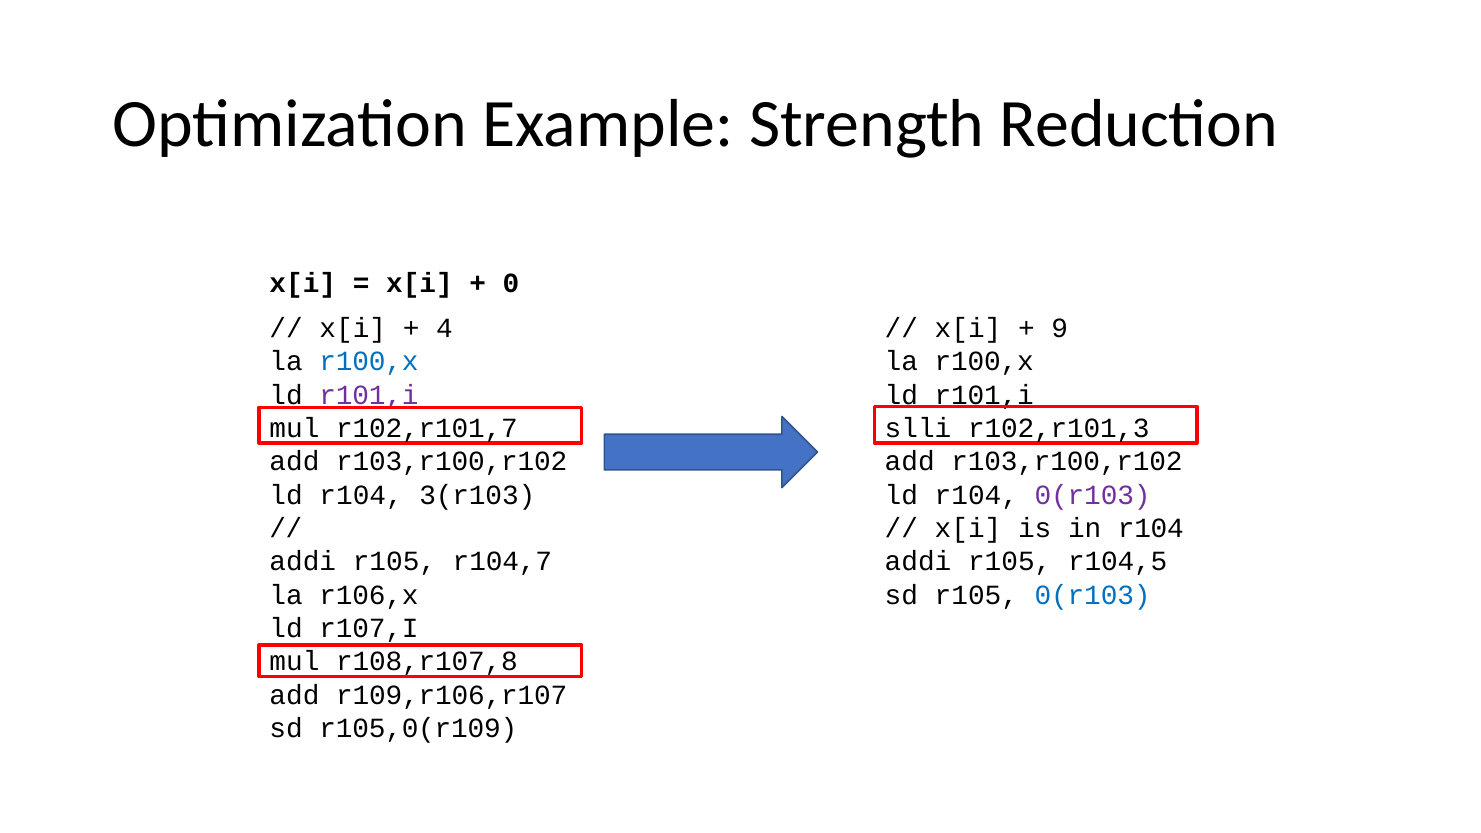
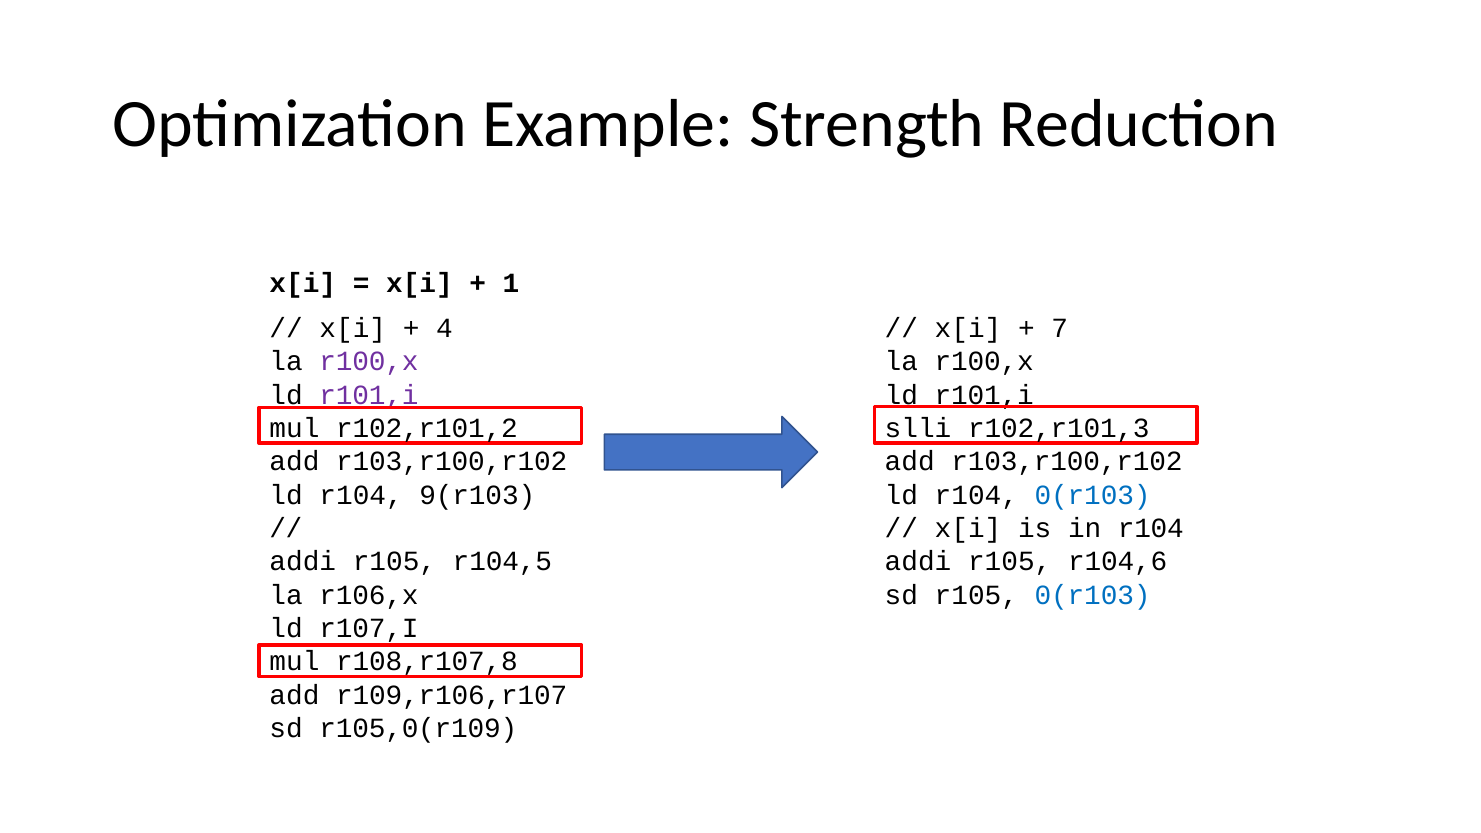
0: 0 -> 1 (511, 284)
9: 9 -> 7 (1060, 329)
r100,x colour: blue -> purple (369, 362)
r102,r101,7: r102,r101,7 -> r102,r101,2 (427, 428)
3(r103: 3(r103 -> 9(r103 (477, 495)
0(r103 colour: purple -> blue (1093, 495)
r104,7: r104,7 -> r104,5 (502, 562)
r104,5: r104,5 -> r104,6 (1118, 562)
